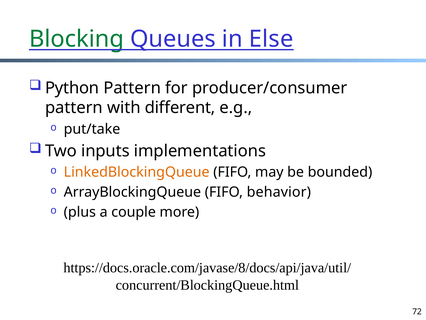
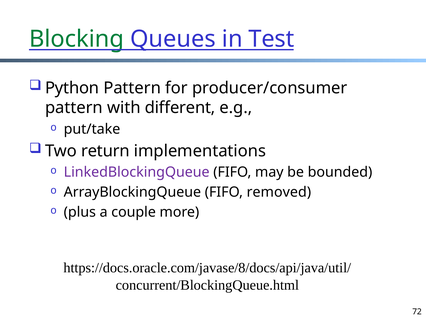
Else: Else -> Test (271, 39)
inputs: inputs -> return (105, 151)
LinkedBlockingQueue colour: orange -> purple (137, 172)
behavior: behavior -> removed (279, 192)
